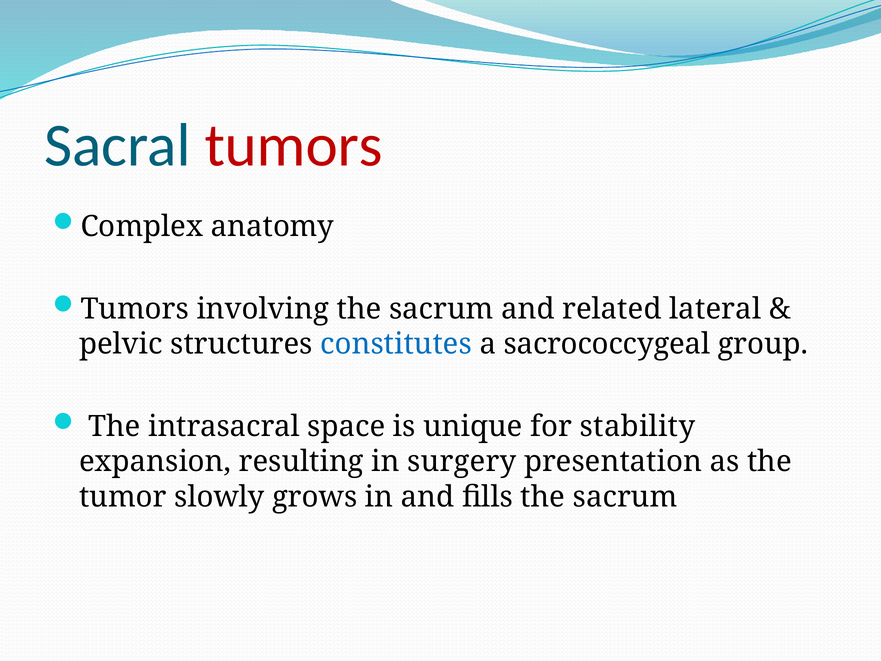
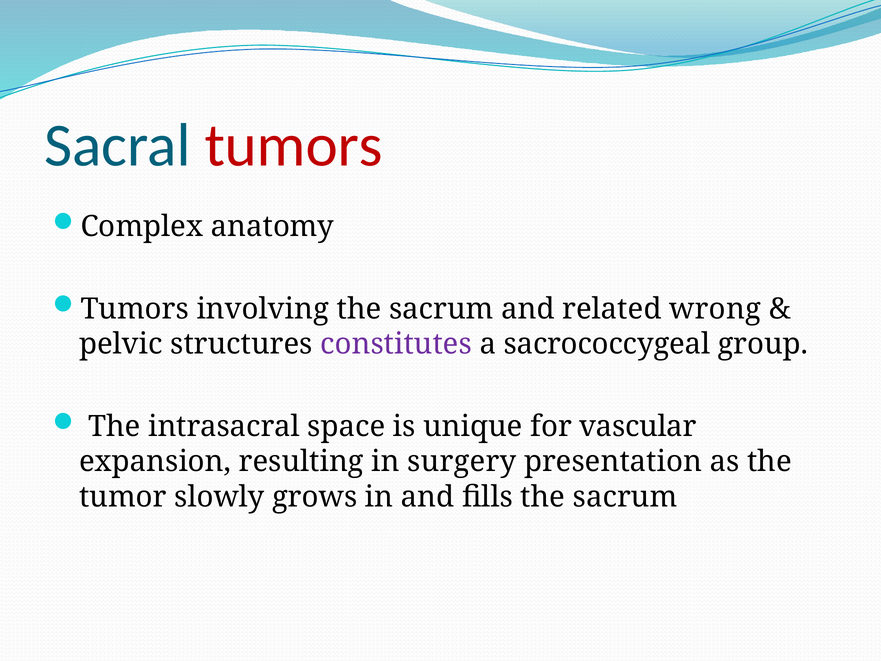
lateral: lateral -> wrong (715, 309)
constitutes colour: blue -> purple (396, 344)
stability: stability -> vascular (638, 426)
